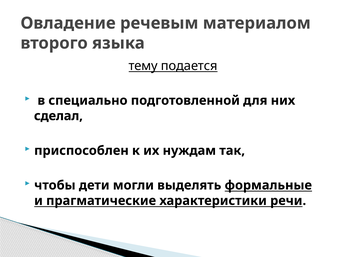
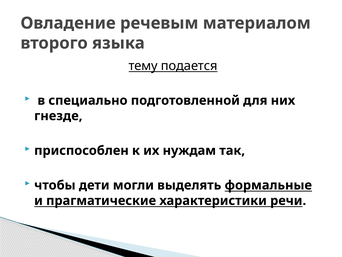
сделал: сделал -> гнезде (58, 116)
